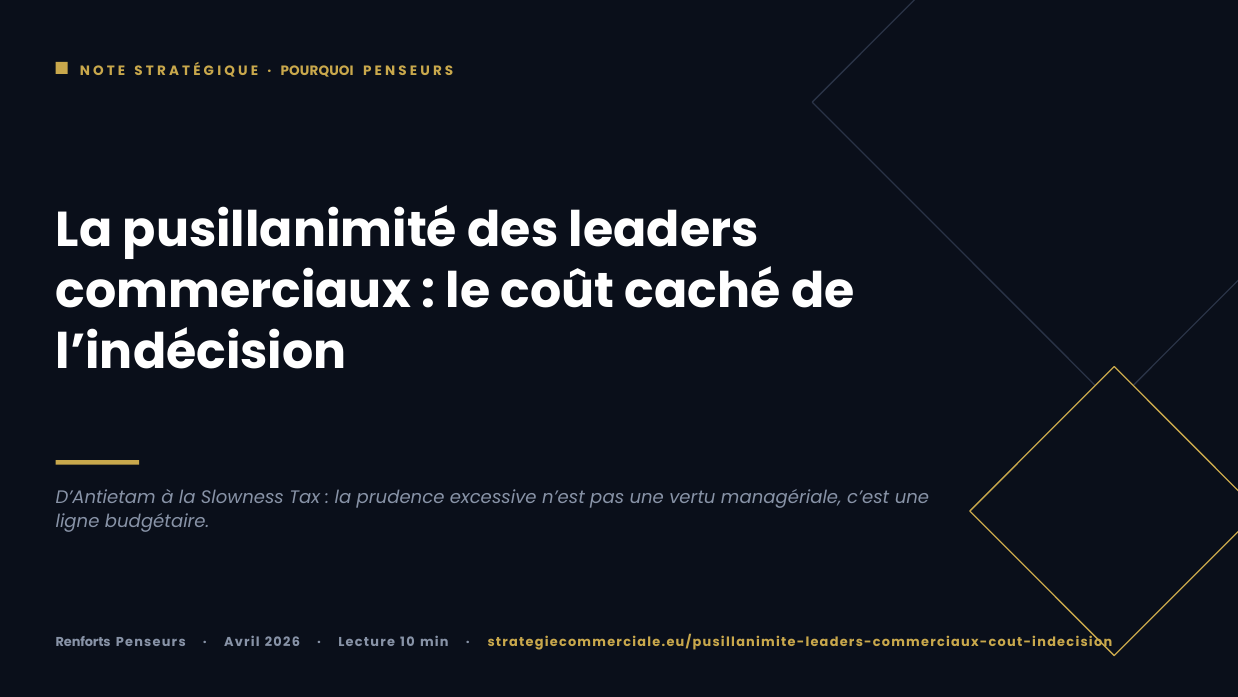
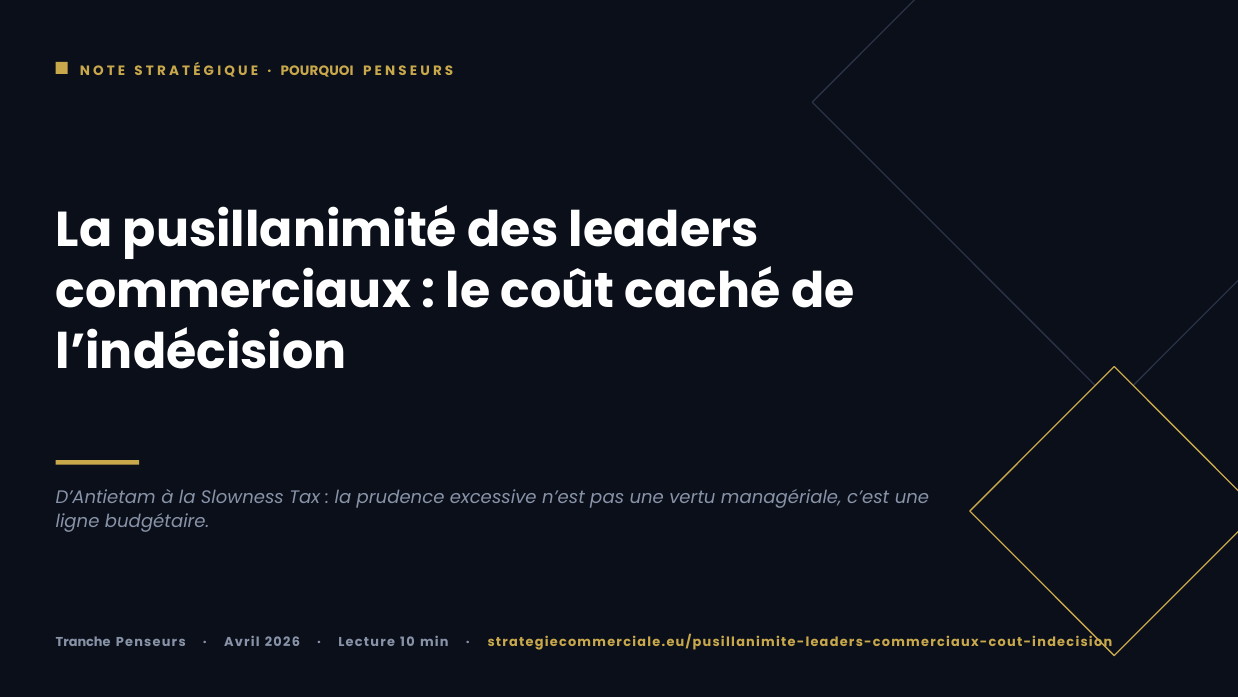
Renforts: Renforts -> Tranche (83, 642)
